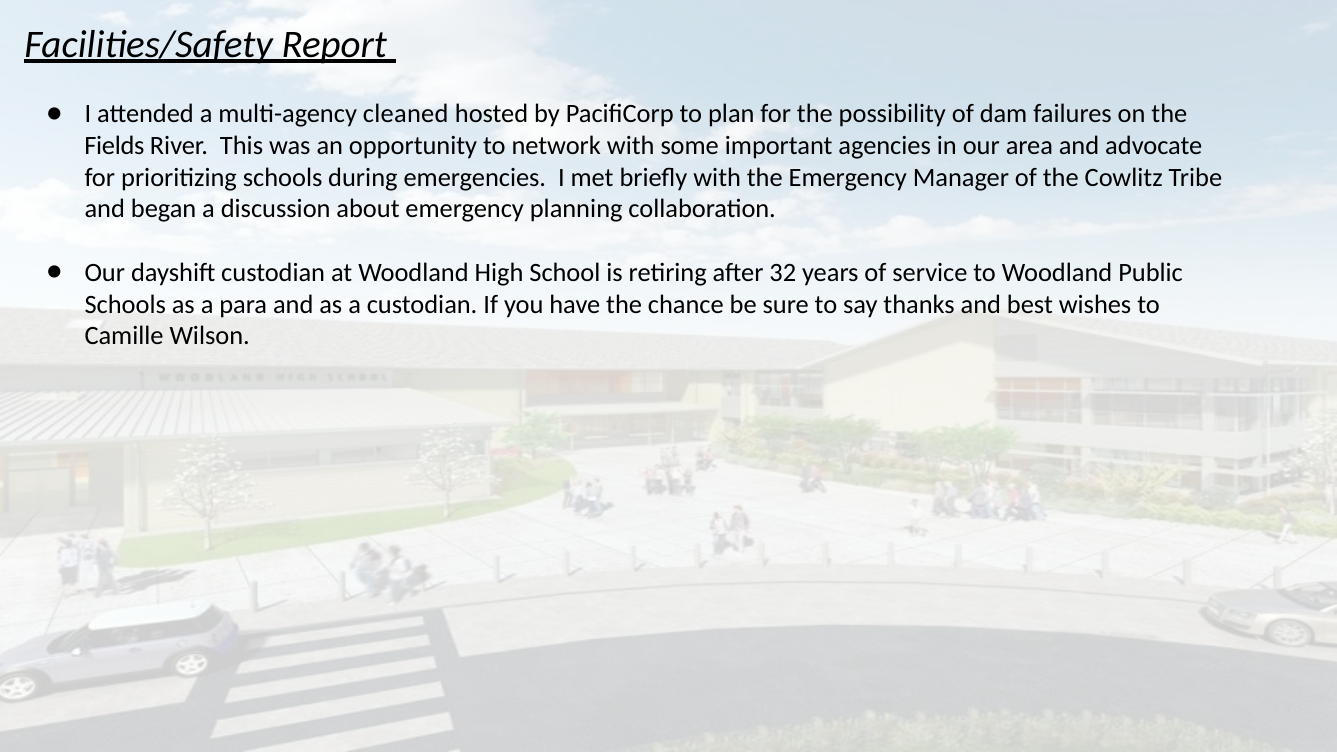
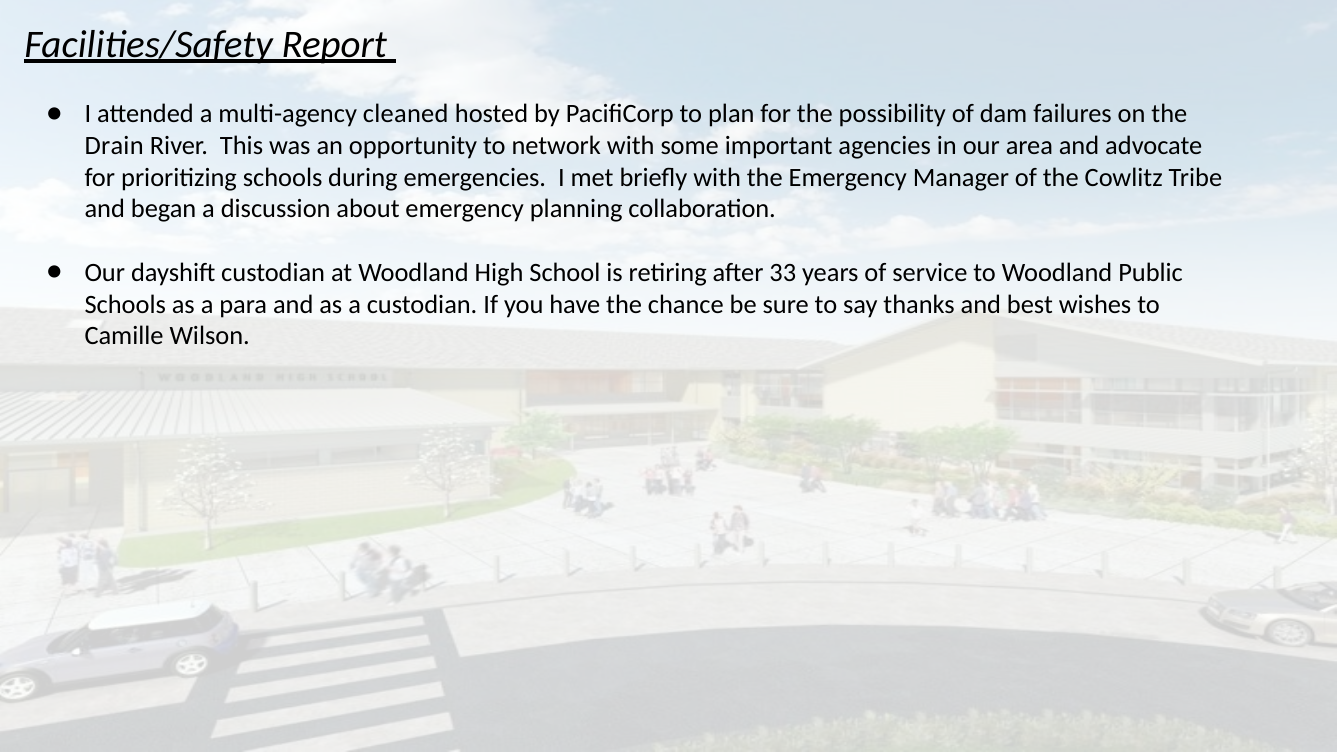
Fields: Fields -> Drain (114, 146)
32: 32 -> 33 (783, 273)
